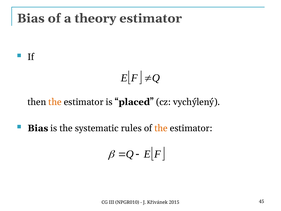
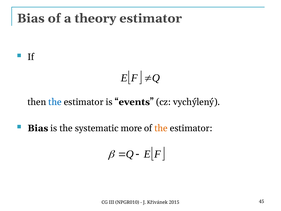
the colour: orange -> blue (55, 102)
placed: placed -> events (134, 102)
rules: rules -> more (131, 128)
